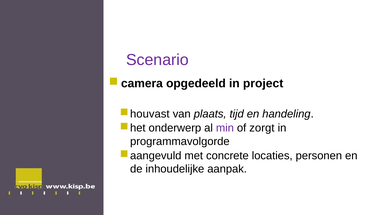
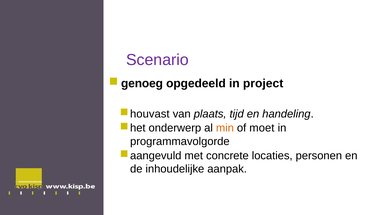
camera: camera -> genoeg (142, 83)
min colour: purple -> orange (225, 128)
zorgt: zorgt -> moet (262, 128)
